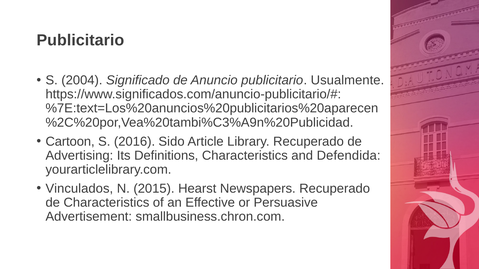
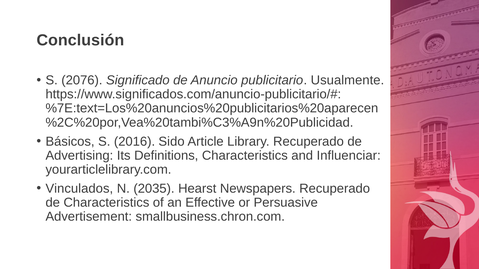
Publicitario: Publicitario -> Conclusión (80, 40)
2004: 2004 -> 2076 (82, 80)
Cartoon: Cartoon -> Básicos (70, 142)
Defendida: Defendida -> Influenciar (349, 156)
2015: 2015 -> 2035 (154, 189)
